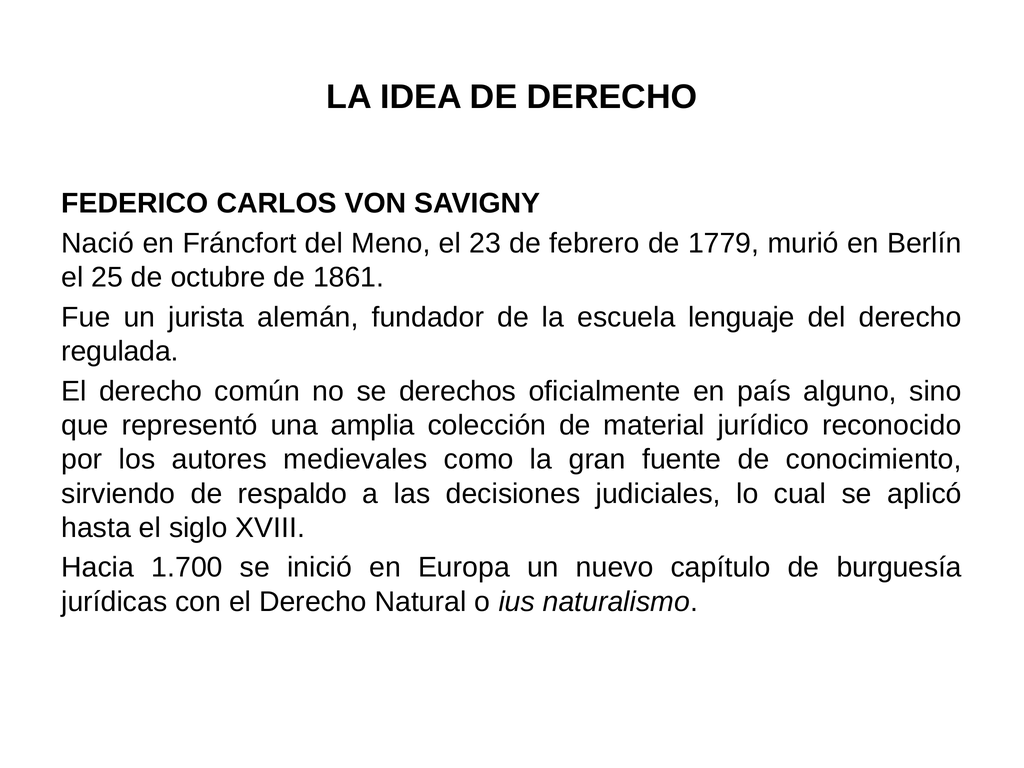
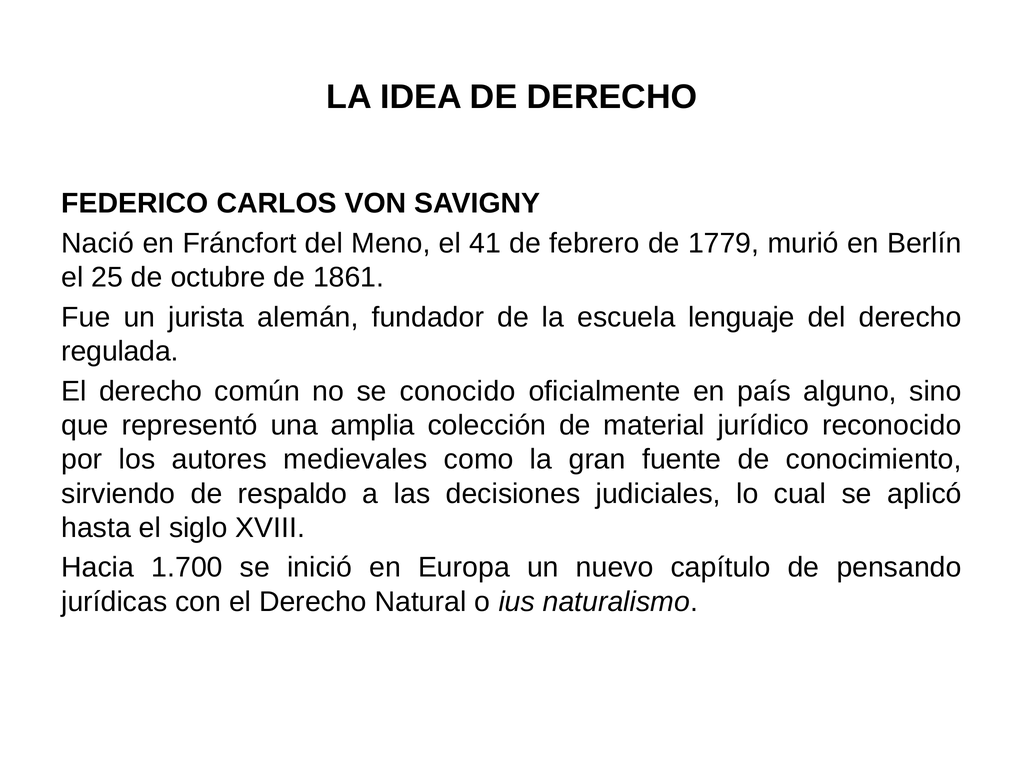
23: 23 -> 41 (485, 243)
derechos: derechos -> conocido (458, 391)
burguesía: burguesía -> pensando (899, 568)
